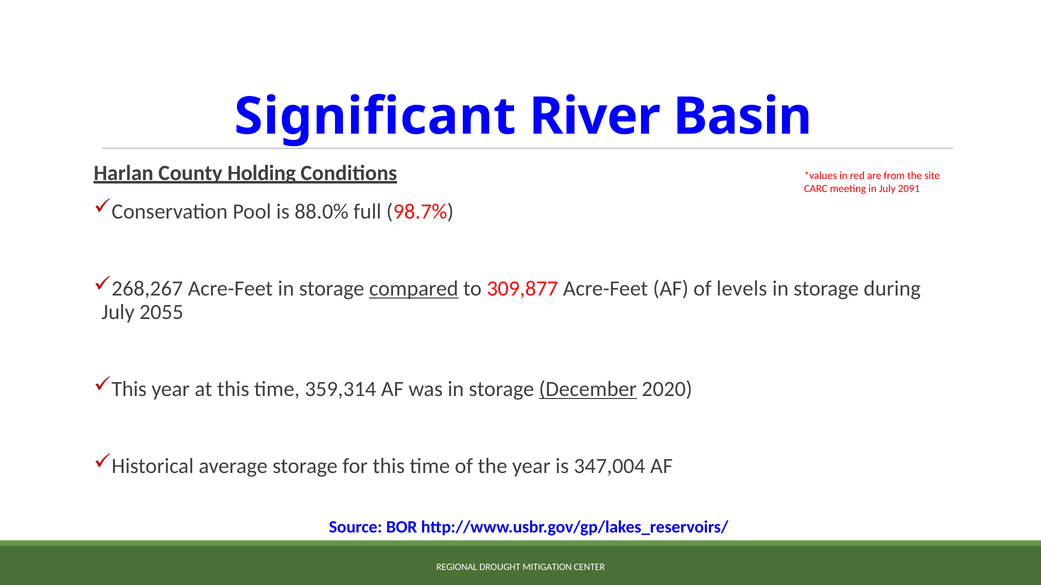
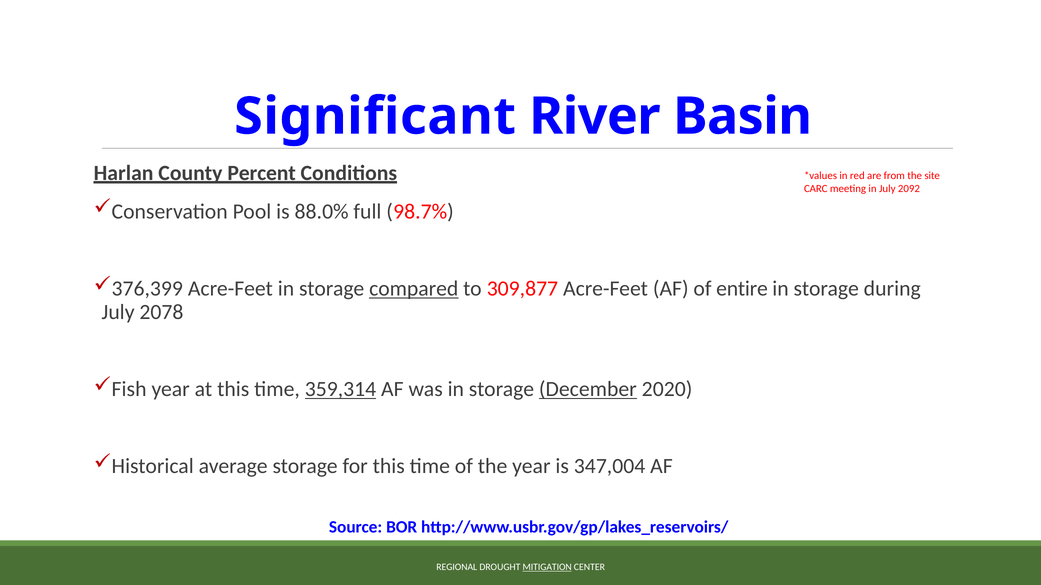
Holding: Holding -> Percent (262, 173)
2091: 2091 -> 2092 (909, 189)
268,267: 268,267 -> 376,399 (147, 289)
levels: levels -> entire (742, 289)
2055: 2055 -> 2078 (161, 312)
This: This -> Fish (129, 390)
359,314 underline: none -> present (340, 390)
MITIGATION underline: none -> present (547, 568)
